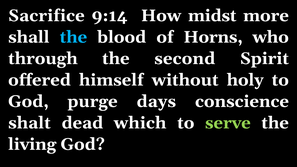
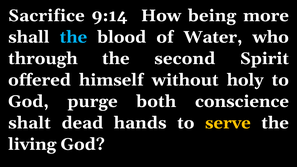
midst: midst -> being (212, 16)
Horns: Horns -> Water (213, 37)
days: days -> both (156, 101)
which: which -> hands (140, 123)
serve colour: light green -> yellow (228, 123)
